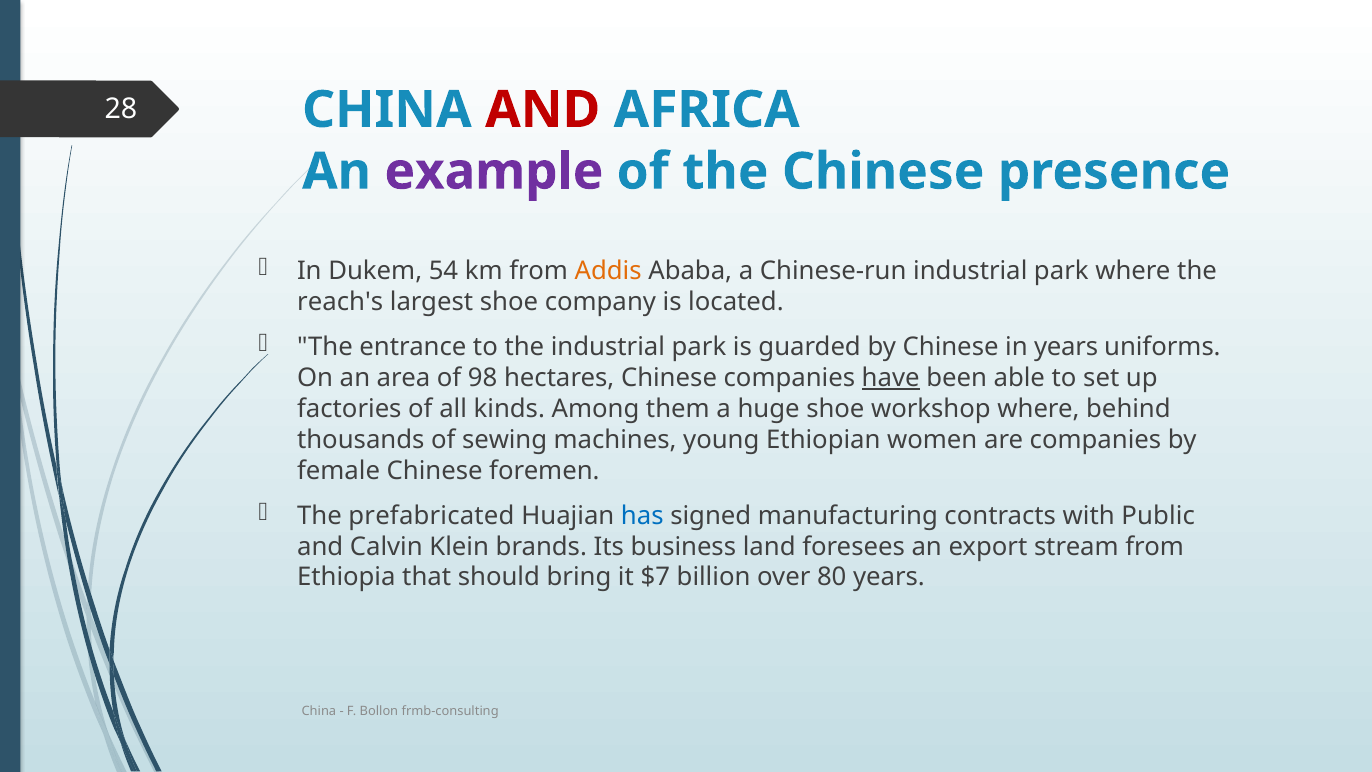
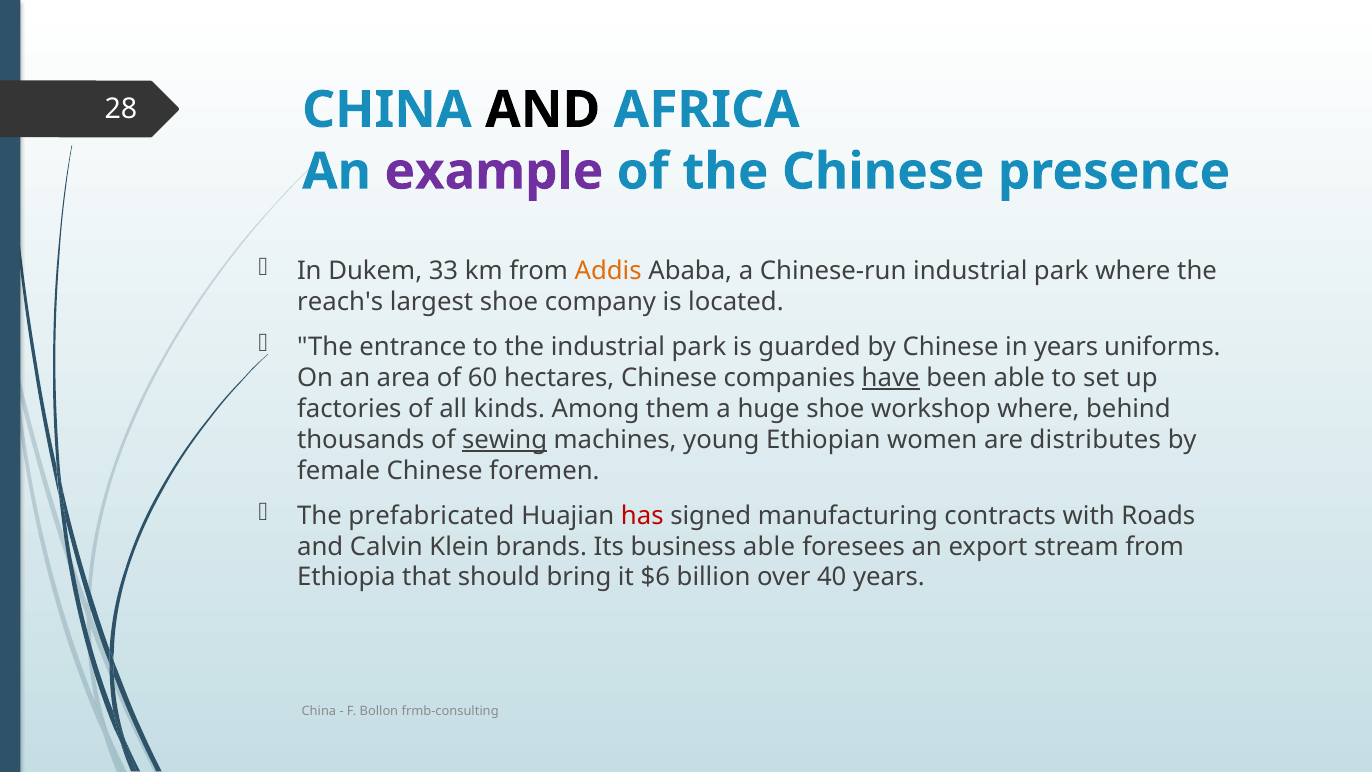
AND colour: red -> black (543, 110)
54: 54 -> 33 (443, 271)
98: 98 -> 60 (483, 378)
sewing underline: none -> present (505, 440)
are companies: companies -> distributes (1095, 440)
has colour: blue -> red (642, 516)
Public: Public -> Roads (1158, 516)
business land: land -> able (769, 546)
$7: $7 -> $6 (655, 577)
80: 80 -> 40 (832, 577)
